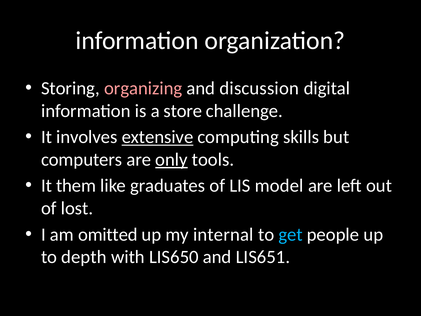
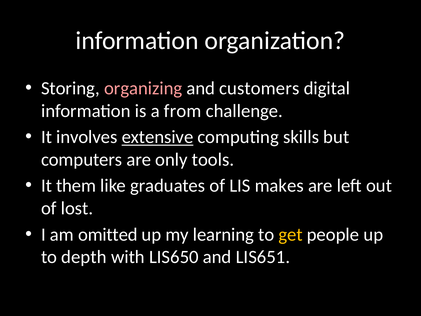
discussion: discussion -> customers (259, 88)
store: store -> from (183, 111)
only underline: present -> none (171, 159)
model: model -> makes (279, 186)
internal: internal -> learning (223, 234)
get colour: light blue -> yellow (291, 234)
